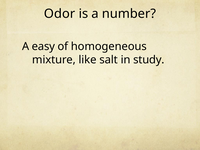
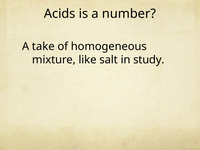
Odor: Odor -> Acids (60, 14)
easy: easy -> take (43, 46)
